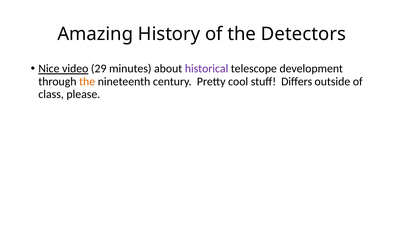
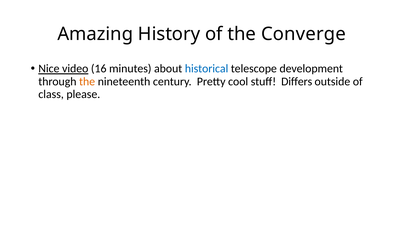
Detectors: Detectors -> Converge (303, 34)
29: 29 -> 16 (99, 68)
historical colour: purple -> blue (207, 68)
